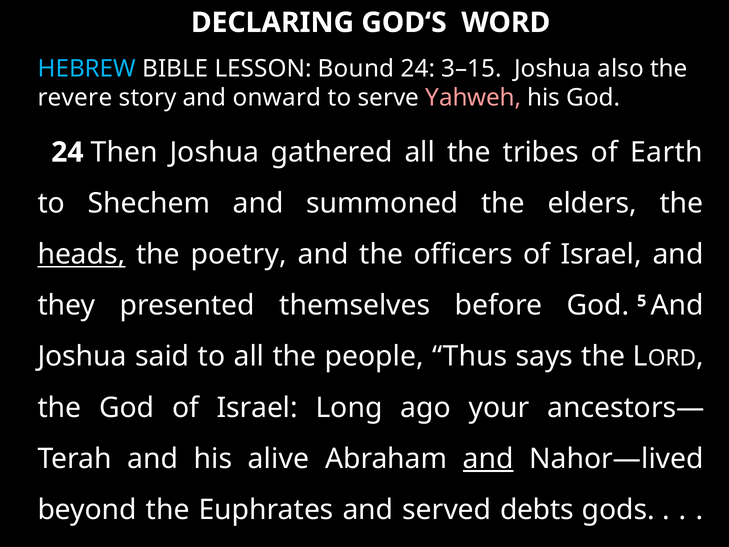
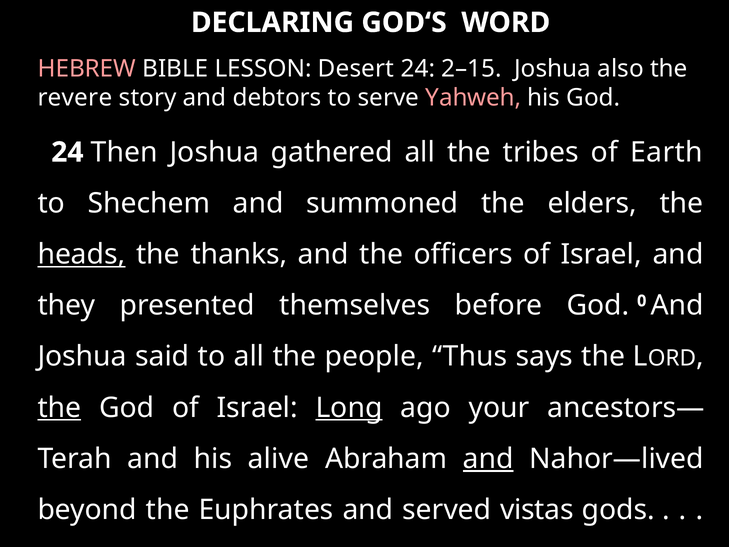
HEBREW colour: light blue -> pink (87, 68)
Bound: Bound -> Desert (356, 68)
3–15: 3–15 -> 2–15 (472, 68)
onward: onward -> debtors (277, 98)
poetry: poetry -> thanks (239, 254)
5: 5 -> 0 (642, 301)
the underline: none -> present (59, 407)
Long underline: none -> present (349, 407)
debts: debts -> vistas (537, 510)
